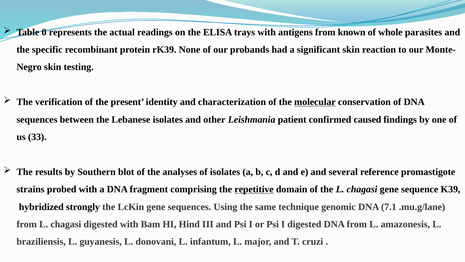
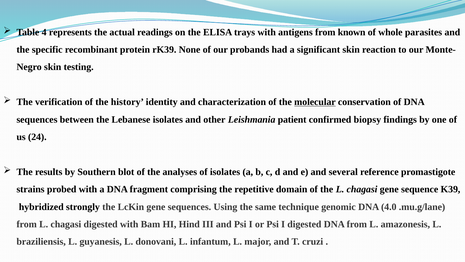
0: 0 -> 4 (44, 32)
present: present -> history (127, 102)
caused: caused -> biopsy (367, 119)
33: 33 -> 24 (37, 137)
repetitive underline: present -> none (254, 189)
7.1: 7.1 -> 4.0 (389, 206)
